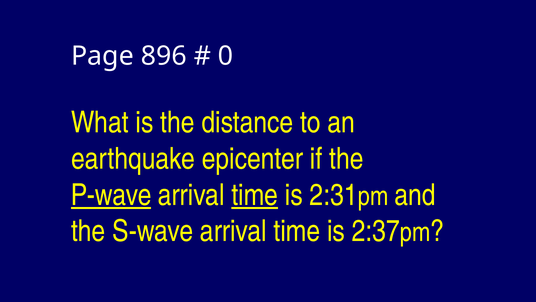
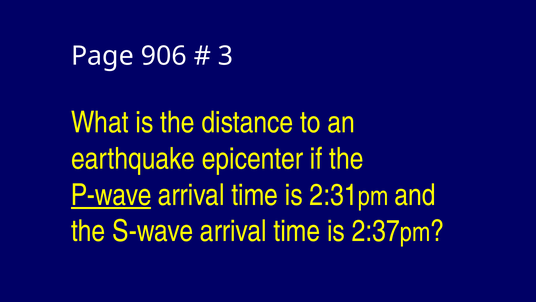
896: 896 -> 906 (164, 56)
0: 0 -> 3 (226, 56)
time underline: present -> none (255, 195)
